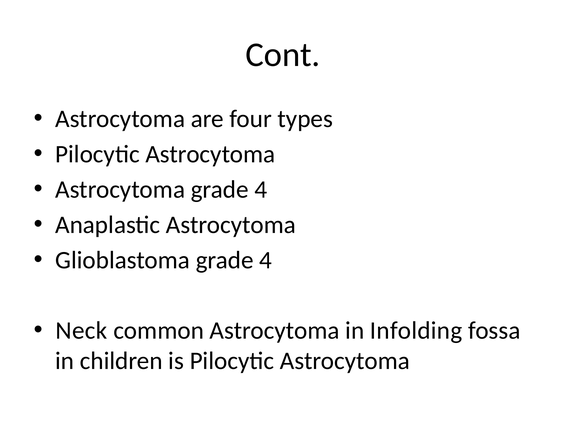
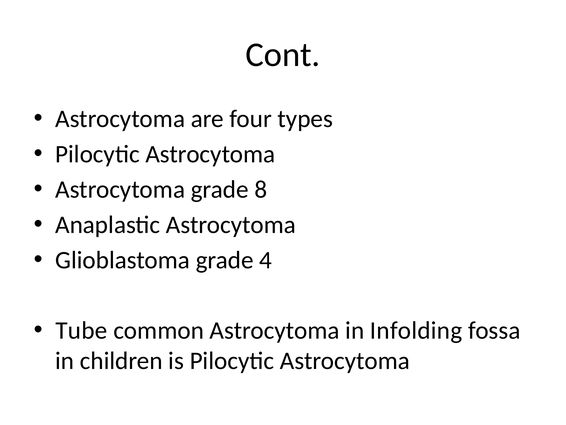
Astrocytoma grade 4: 4 -> 8 (261, 189)
Neck: Neck -> Tube (81, 330)
